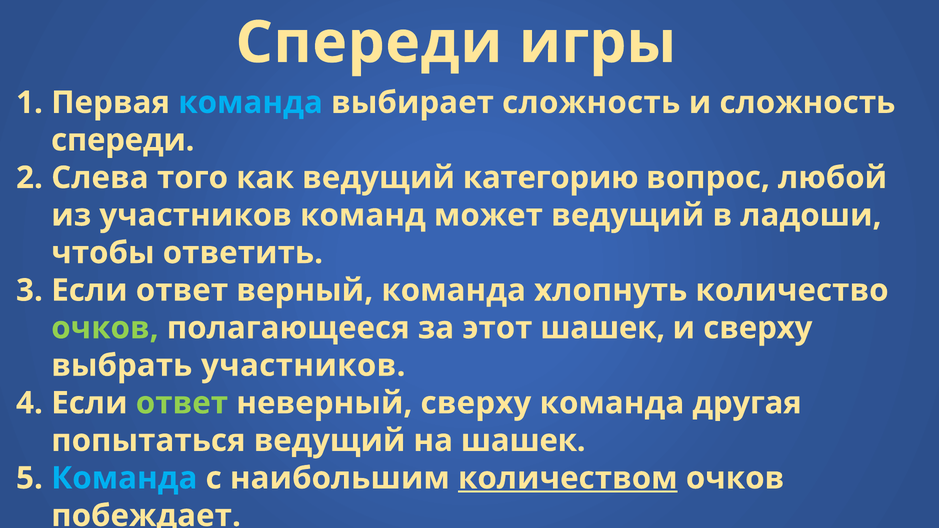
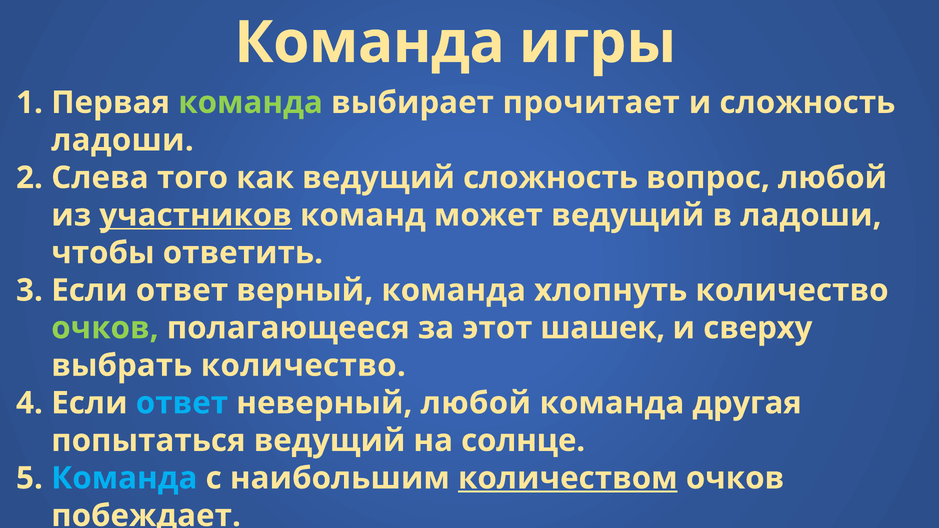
Спереди: Спереди -> Команда (370, 43)
команда colour: light blue -> light green (251, 103)
выбирает сложность: сложность -> прочитает (591, 103)
спереди: спереди -> ладоши (123, 140)
ведущий категорию: категорию -> сложность (551, 178)
участников underline: none -> present (196, 215)
выбрать участников: участников -> количество (303, 366)
ответ colour: light green -> light blue (182, 403)
неверный сверху: сверху -> любой (476, 403)
на шашек: шашек -> солнце (523, 441)
